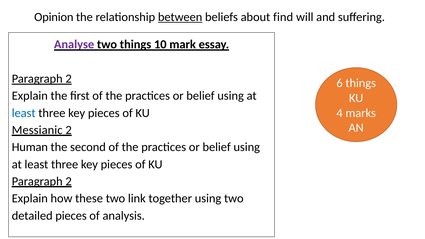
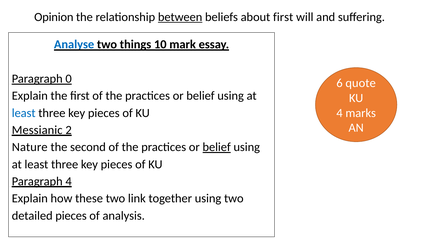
about find: find -> first (283, 17)
Analyse colour: purple -> blue (74, 45)
2: 2 -> 0 (69, 79)
6 things: things -> quote (361, 83)
Human: Human -> Nature (30, 147)
belief underline: none -> present (217, 147)
2: 2 -> 4 (69, 181)
